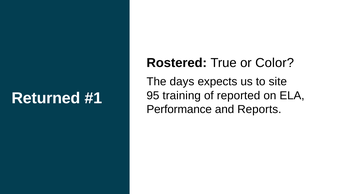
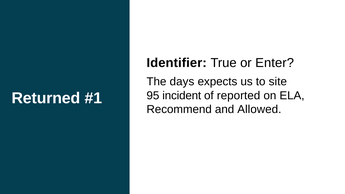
Rostered: Rostered -> Identifier (177, 63)
Color: Color -> Enter (275, 63)
training: training -> incident (182, 96)
Performance: Performance -> Recommend (179, 109)
Reports: Reports -> Allowed (259, 109)
